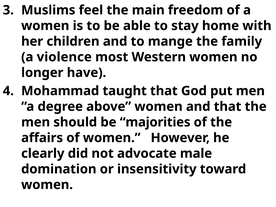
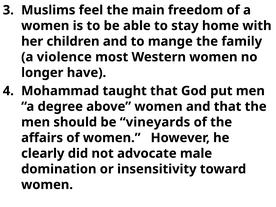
majorities: majorities -> vineyards (155, 122)
